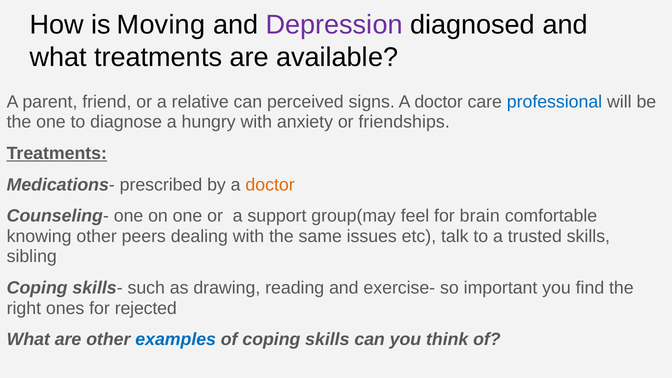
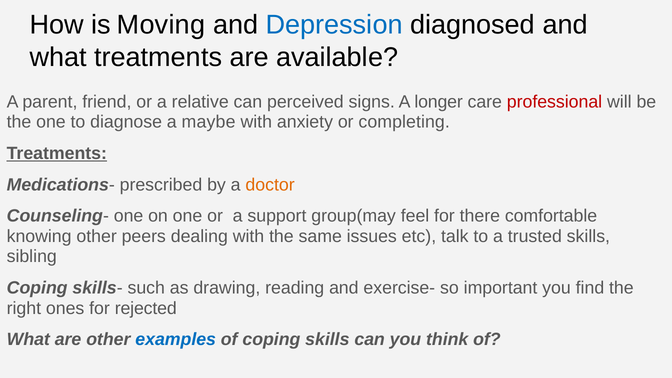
Depression colour: purple -> blue (334, 25)
signs A doctor: doctor -> longer (439, 102)
professional colour: blue -> red (555, 102)
hungry: hungry -> maybe (209, 122)
friendships: friendships -> completing (404, 122)
brain: brain -> there (480, 216)
